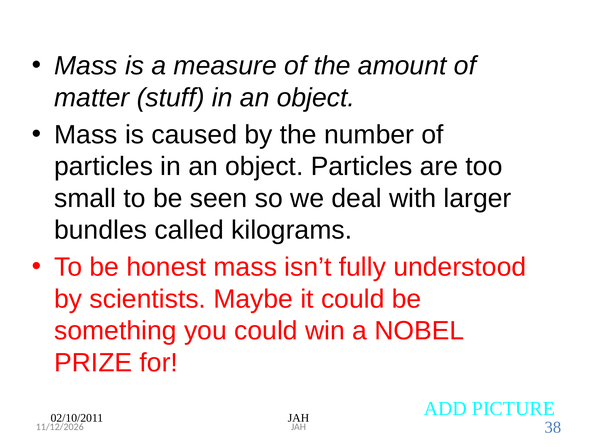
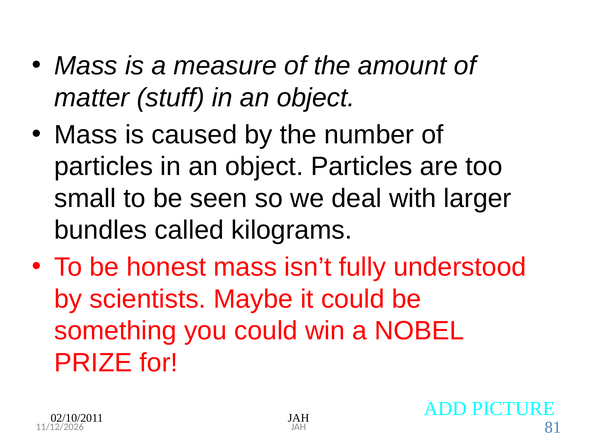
38: 38 -> 81 (553, 428)
